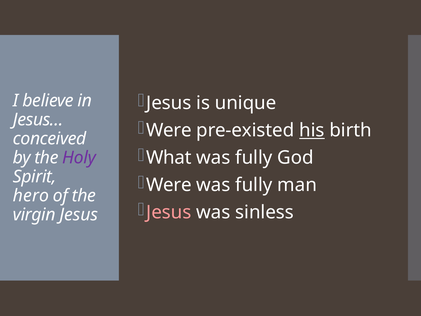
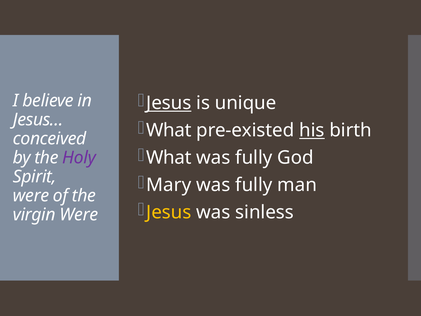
Jesus underline: none -> present (169, 103)
Were: Were -> What (169, 130)
Were: Were -> Mary (169, 185)
hero: hero -> were (31, 195)
Jesus colour: pink -> yellow (169, 212)
virgin Jesus: Jesus -> Were (79, 214)
